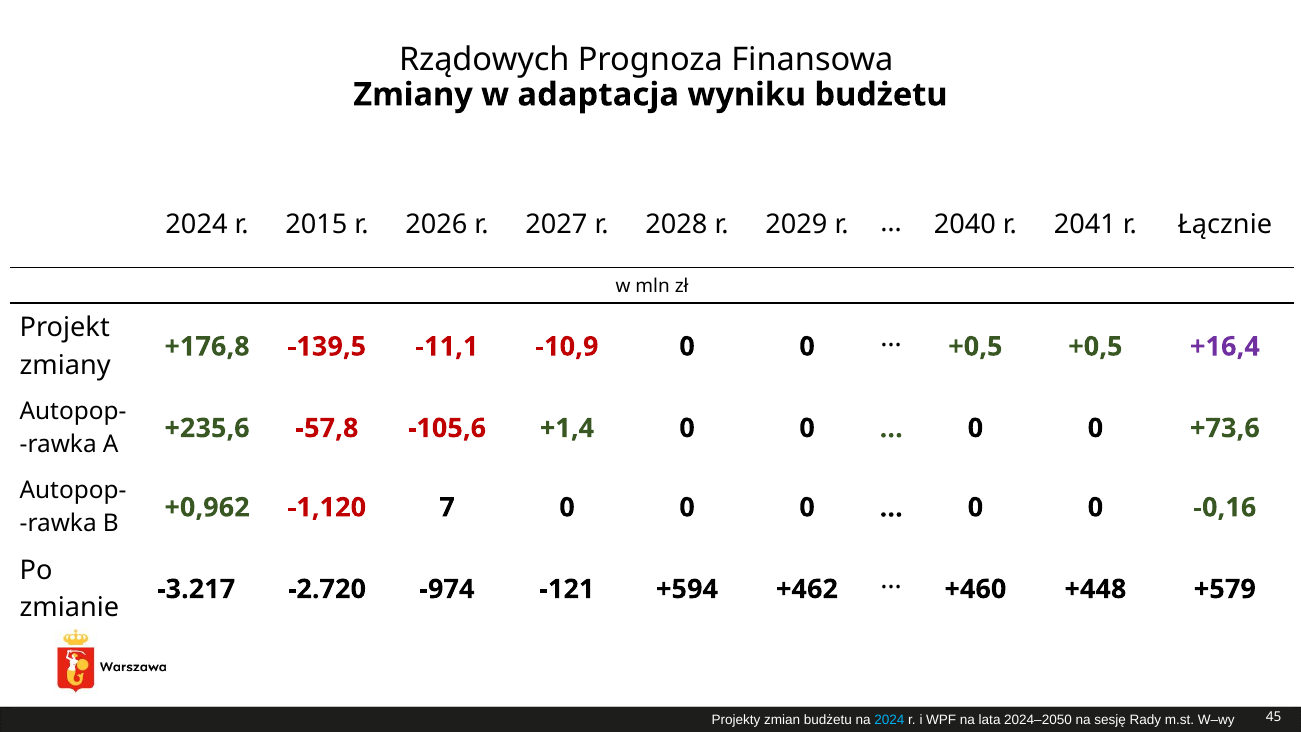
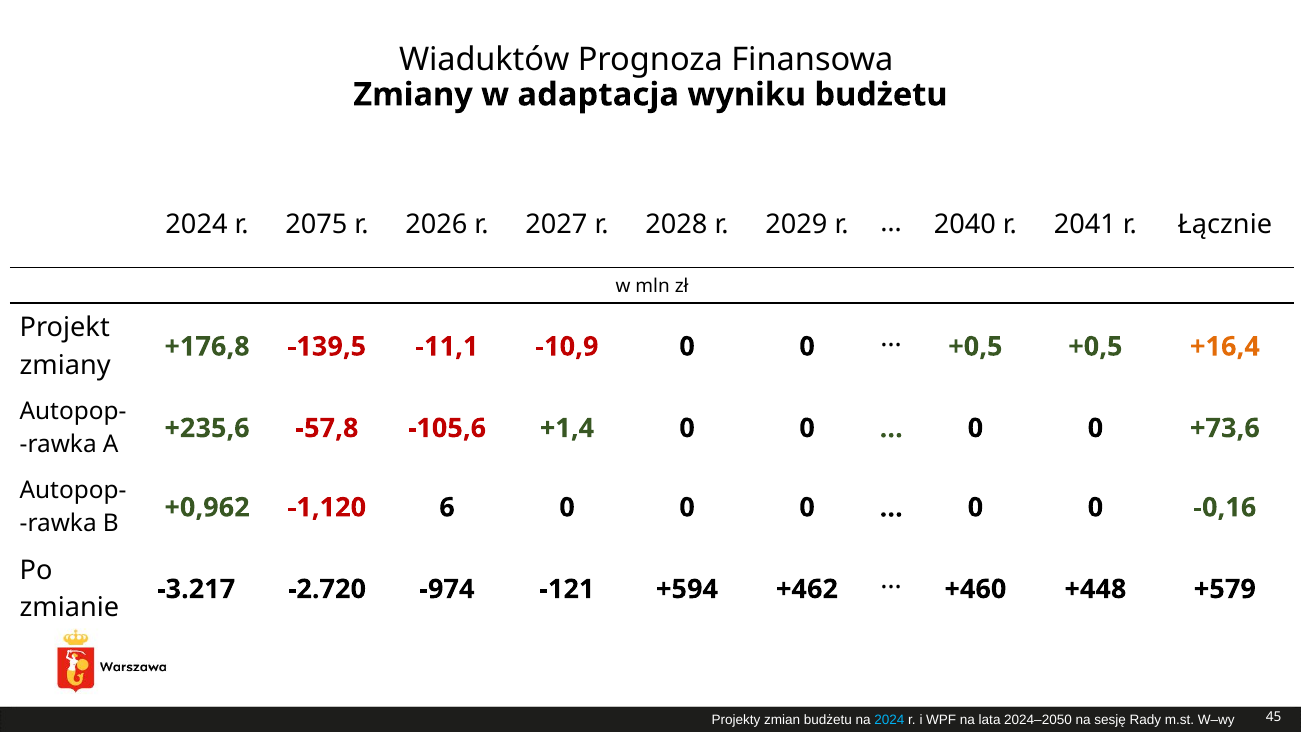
Rządowych: Rządowych -> Wiaduktów (484, 60)
2015: 2015 -> 2075 (316, 225)
+16,4 colour: purple -> orange (1225, 347)
7: 7 -> 6 (447, 507)
